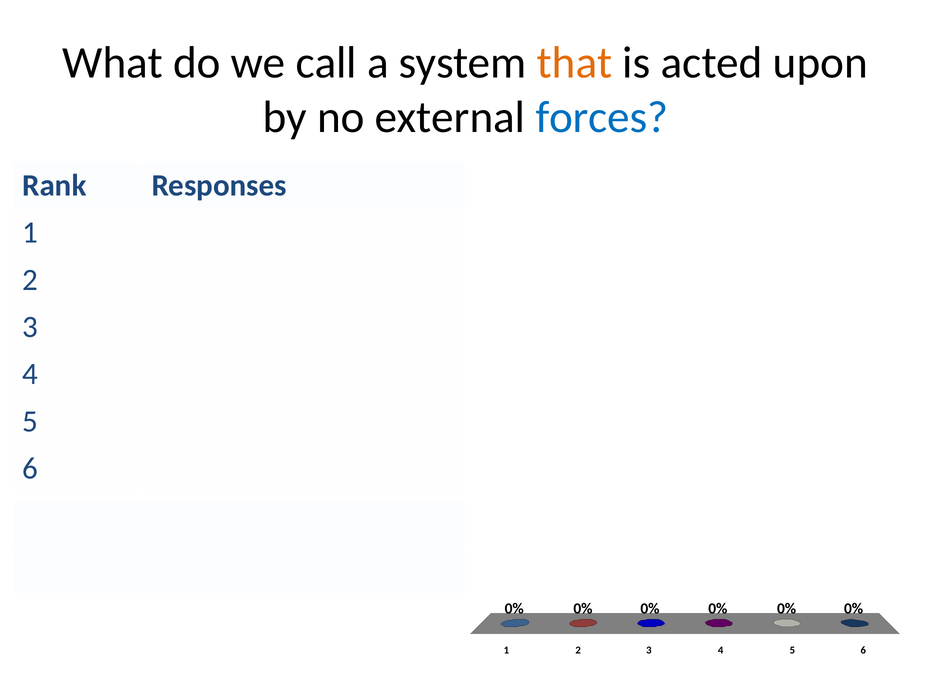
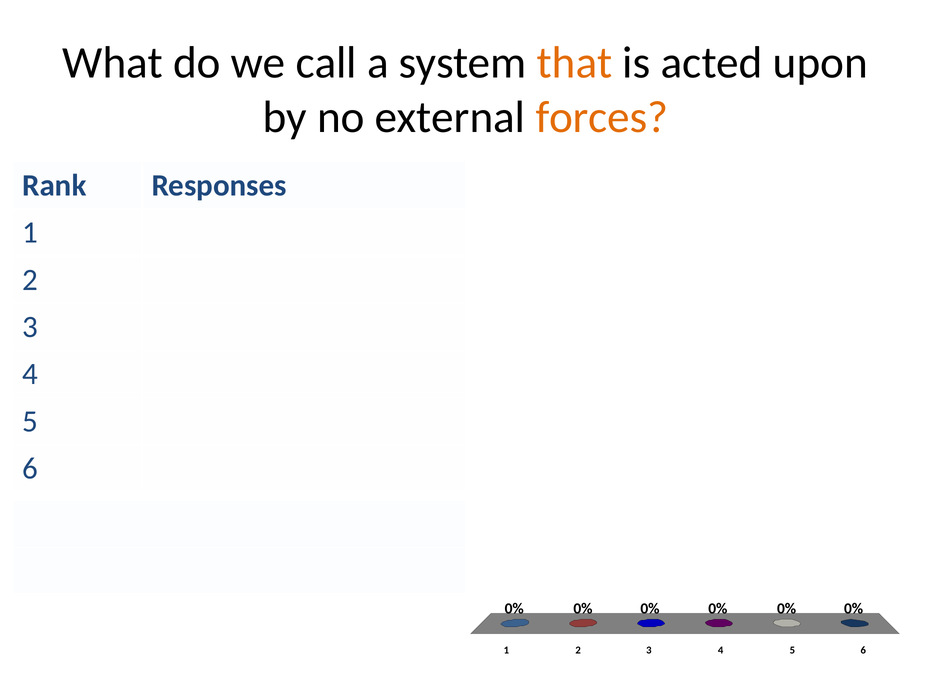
forces colour: blue -> orange (602, 117)
